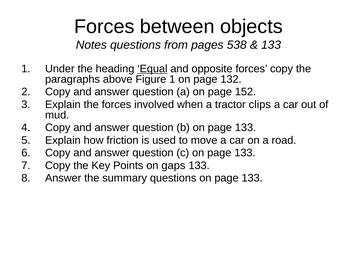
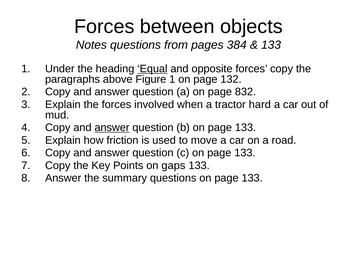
538: 538 -> 384 (237, 45)
152: 152 -> 832 (245, 92)
clips: clips -> hard (260, 105)
answer underline: none -> present (112, 128)
